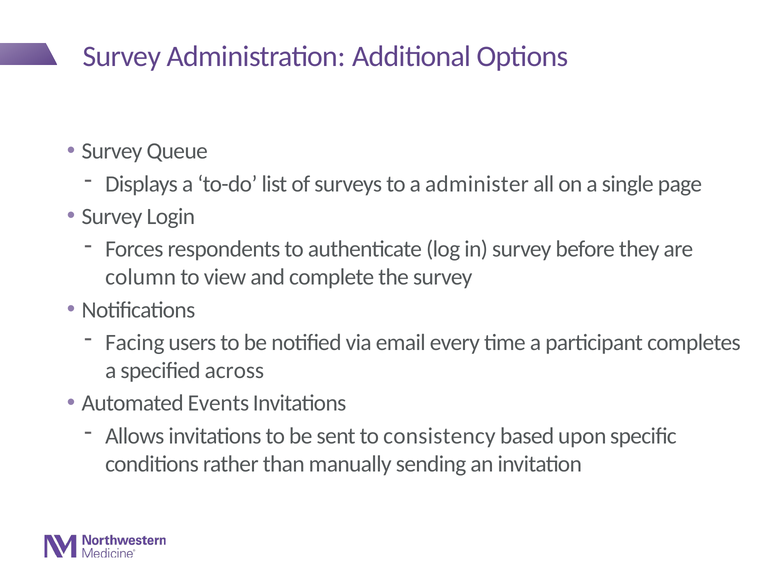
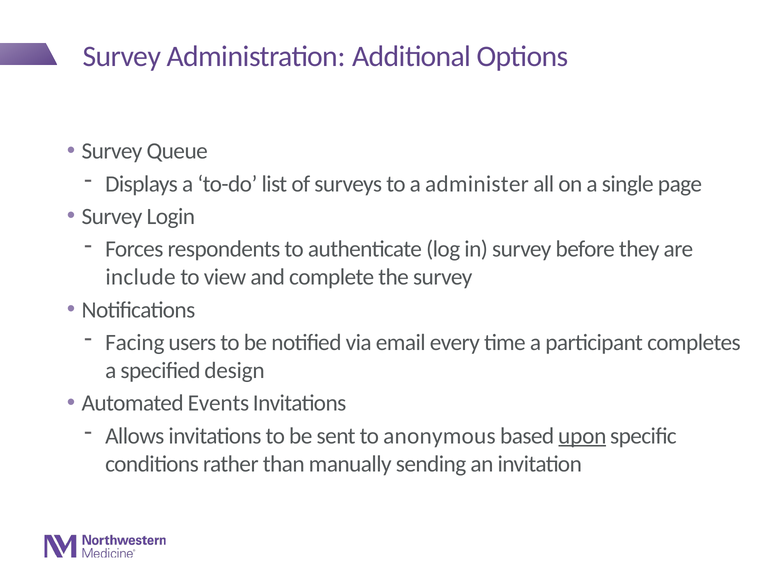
column: column -> include (141, 277)
across: across -> design (234, 370)
consistency: consistency -> anonymous (439, 436)
upon underline: none -> present (582, 436)
